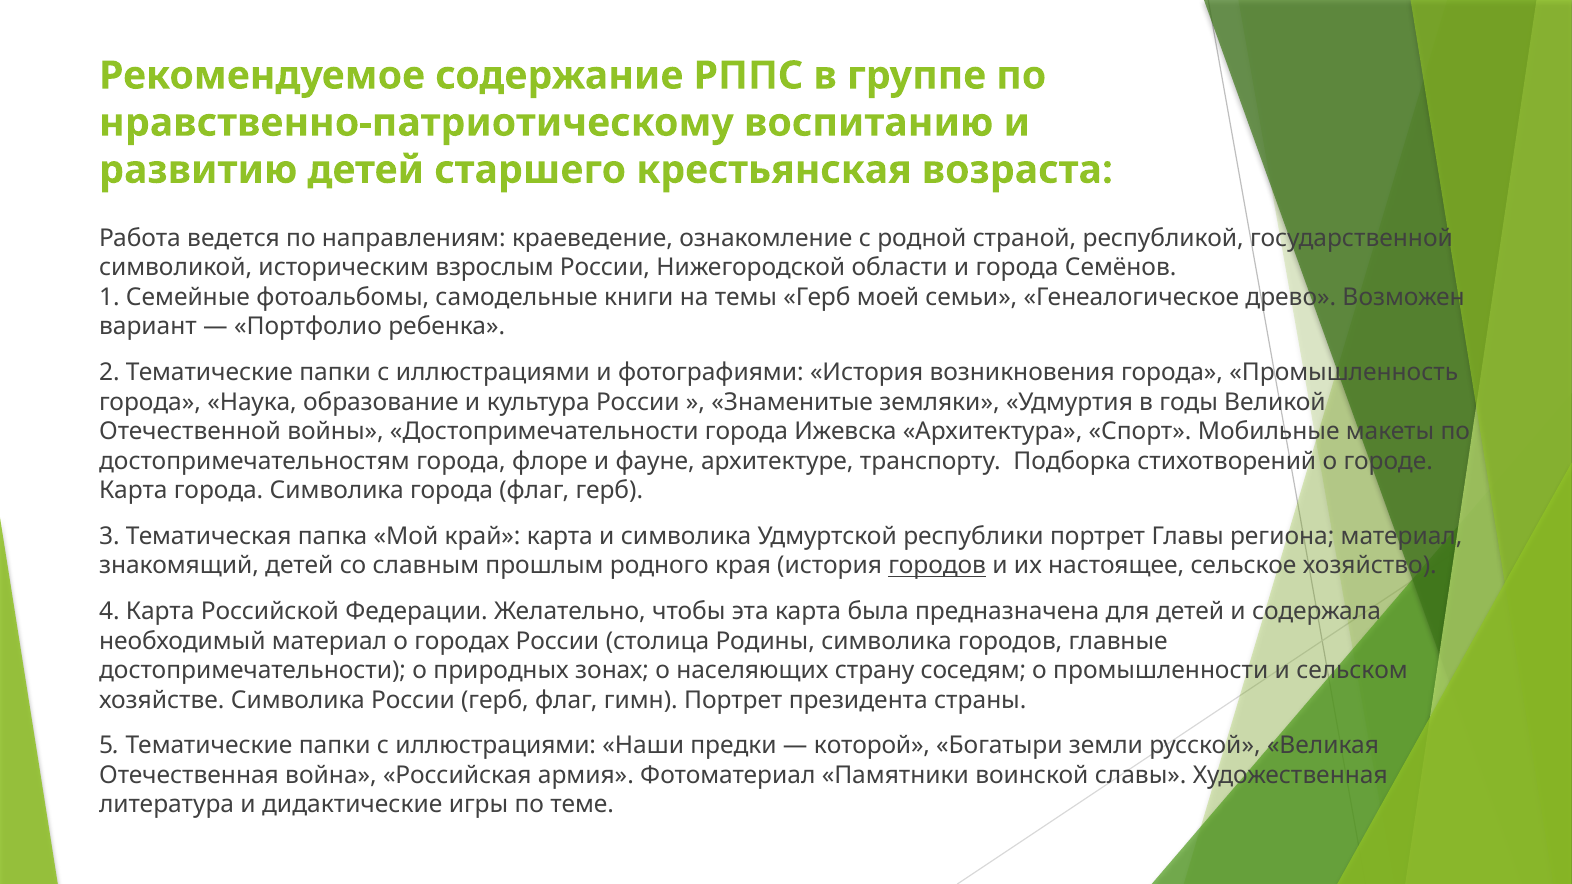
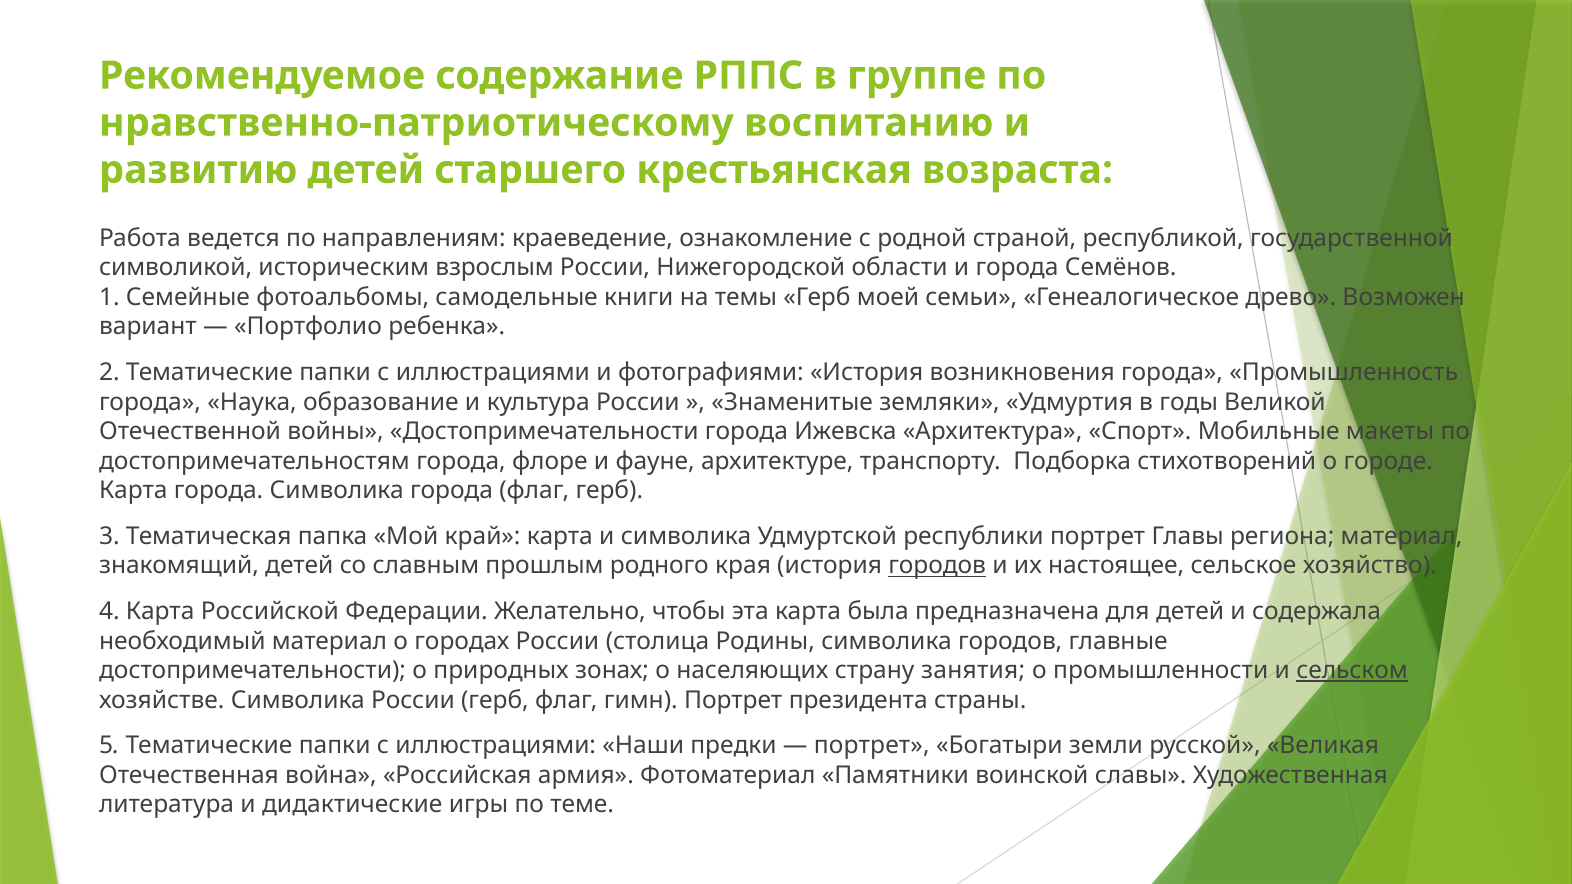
соседям: соседям -> занятия (973, 671)
сельском underline: none -> present (1352, 671)
которой: которой -> портрет (872, 746)
